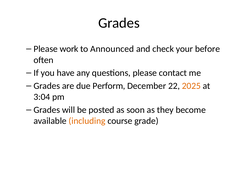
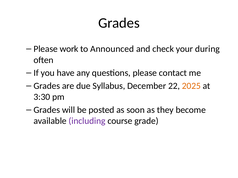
before: before -> during (207, 49)
Perform: Perform -> Syllabus (109, 86)
3:04: 3:04 -> 3:30 (42, 97)
including colour: orange -> purple (87, 121)
